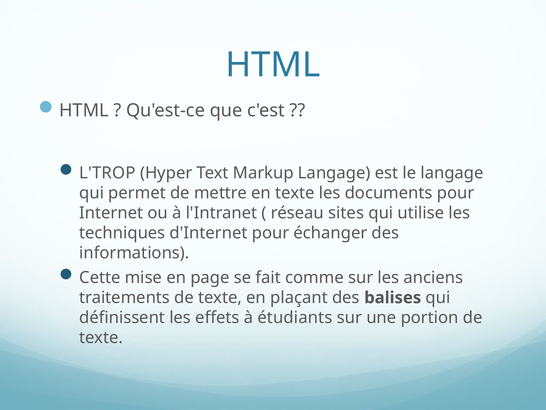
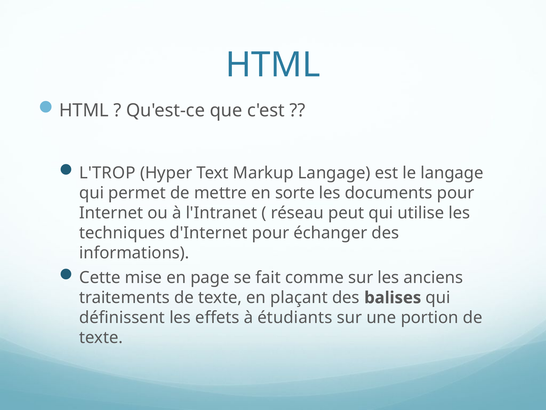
en texte: texte -> sorte (295, 193)
sites: sites -> peut (346, 213)
